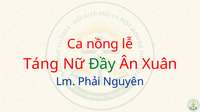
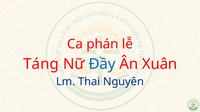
nồng: nồng -> phán (102, 44)
Đầy colour: green -> blue (102, 64)
Phải: Phải -> Thai (89, 82)
